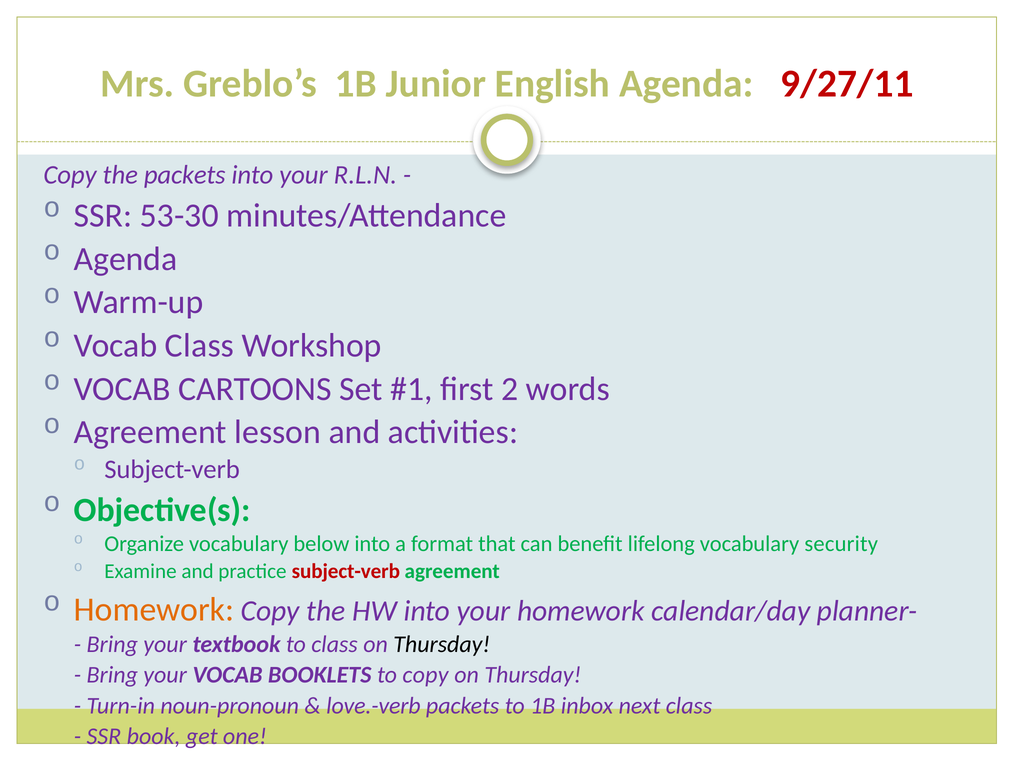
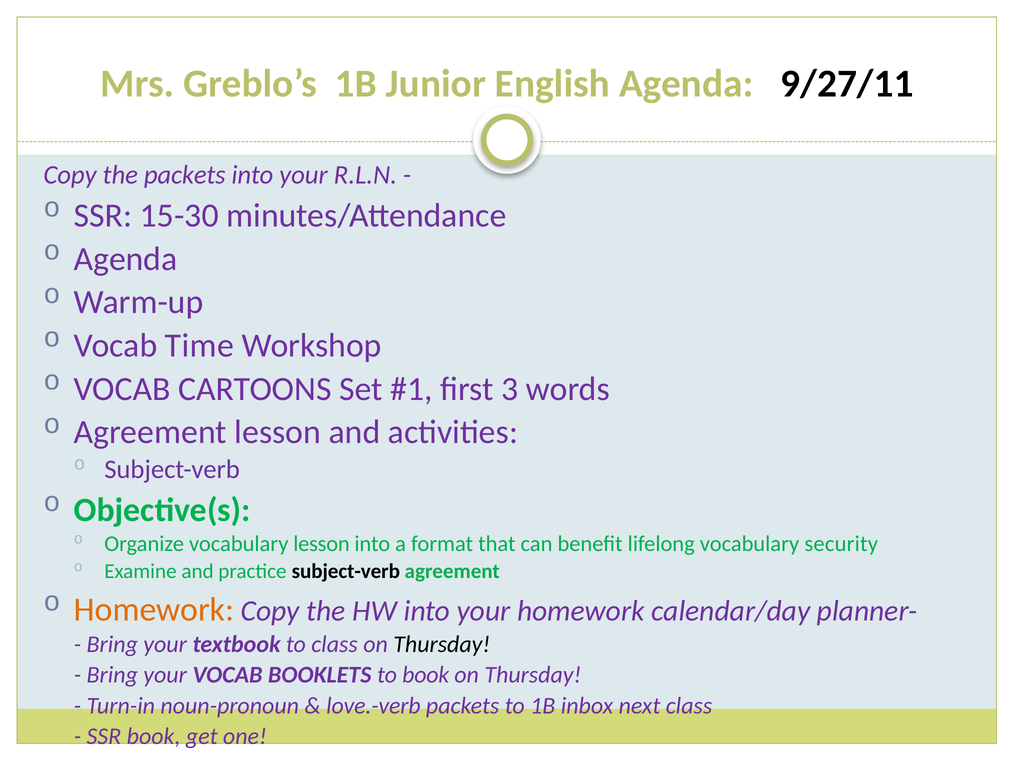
9/27/11 colour: red -> black (847, 84)
53-30: 53-30 -> 15-30 (179, 215)
Vocab Class: Class -> Time (199, 345)
2: 2 -> 3 (510, 389)
vocabulary below: below -> lesson (322, 543)
subject-verb colour: red -> black (346, 571)
to copy: copy -> book (426, 674)
